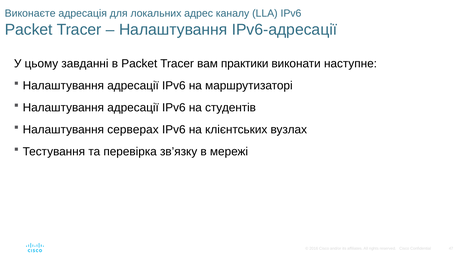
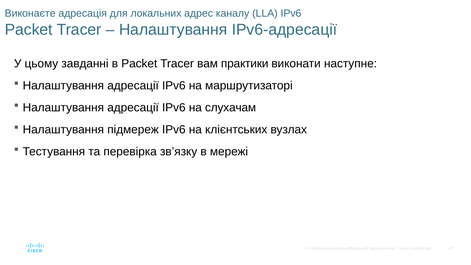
студентів: студентів -> слухачам (231, 108)
серверах: серверах -> підмереж (133, 129)
